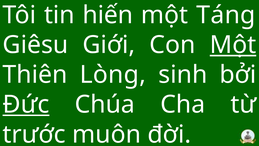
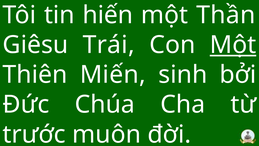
Táng: Táng -> Thần (226, 15)
Giới: Giới -> Trái (109, 45)
Lòng: Lòng -> Miến (113, 75)
Đức underline: present -> none (26, 104)
